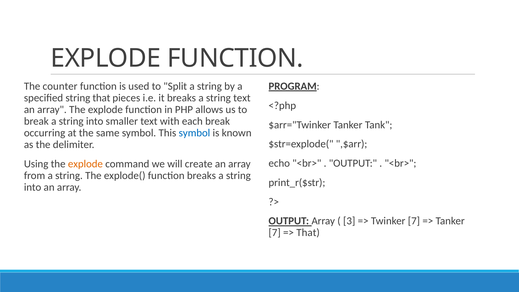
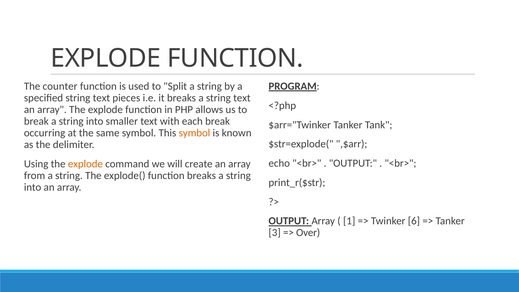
specified string that: that -> text (101, 98)
symbol colour: blue -> orange (194, 133)
3: 3 -> 1 (349, 221)
Twinker 7: 7 -> 6 (414, 221)
7: 7 -> 3 (275, 233)
That: That -> Over (308, 233)
